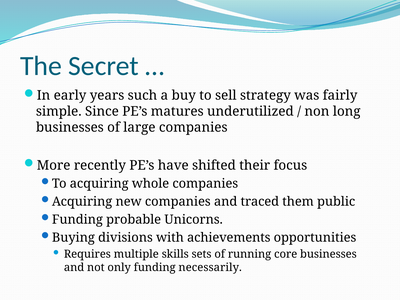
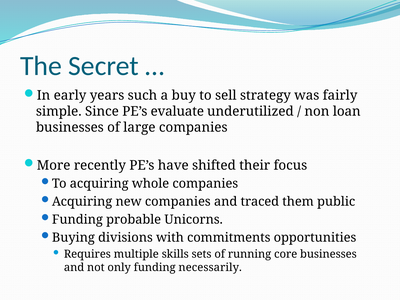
matures: matures -> evaluate (177, 112)
long: long -> loan (347, 112)
achievements: achievements -> commitments (229, 238)
